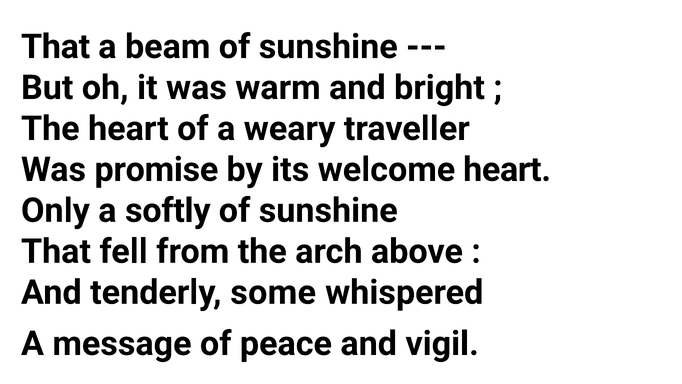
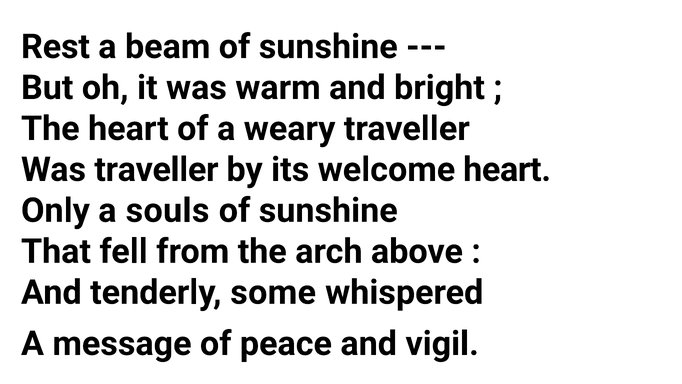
That: That -> Rest (55, 47)
Was promise: promise -> traveller (156, 169)
softly: softly -> souls (168, 210)
